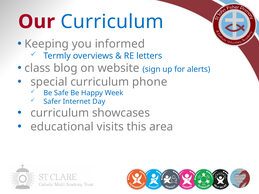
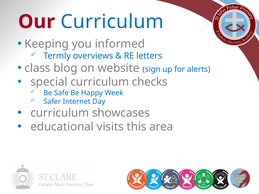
phone: phone -> checks (150, 82)
